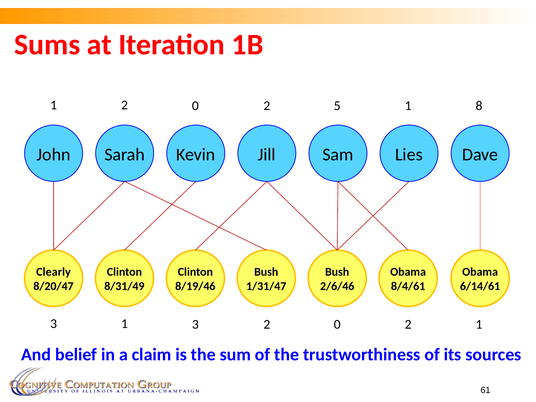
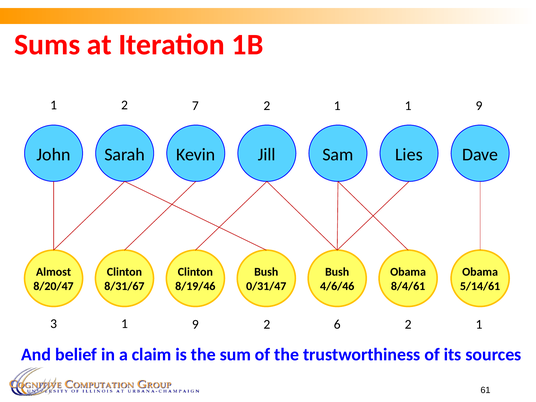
1 2 0: 0 -> 7 (195, 106)
5: 5 -> 1 (337, 106)
8: 8 -> 9 (479, 106)
Clearly: Clearly -> Almost (54, 272)
8/31/49: 8/31/49 -> 8/31/67 (124, 286)
1/31/47: 1/31/47 -> 0/31/47 (266, 286)
2/6/46: 2/6/46 -> 4/6/46 (337, 286)
6/14/61: 6/14/61 -> 5/14/61 (480, 286)
3 1 3: 3 -> 9 (195, 324)
0: 0 -> 6 (337, 324)
